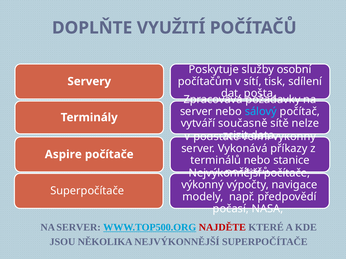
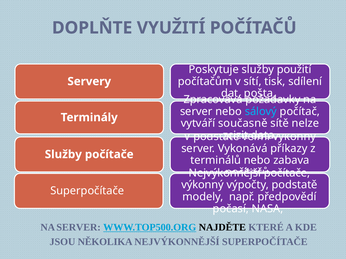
osobní: osobní -> použití (294, 70)
Aspire: Aspire -> Služby (63, 155)
stanice: stanice -> zabava (291, 161)
výpočty navigace: navigace -> podstatě (295, 185)
NAJDĚTE colour: red -> black (222, 228)
